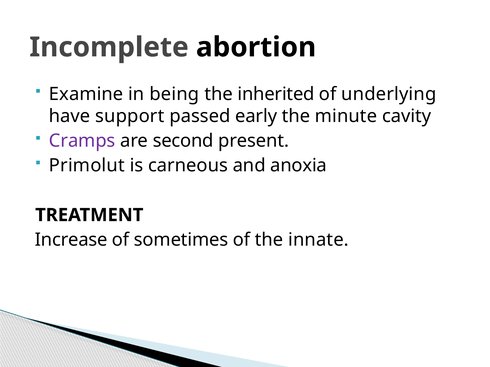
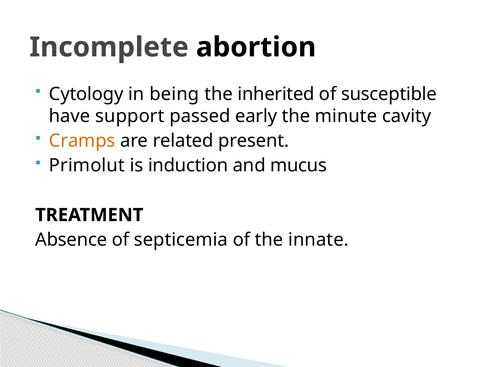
Examine: Examine -> Cytology (86, 94)
underlying: underlying -> susceptible (389, 94)
Cramps colour: purple -> orange (82, 141)
second: second -> related (183, 141)
carneous: carneous -> induction (188, 166)
anoxia: anoxia -> mucus (299, 166)
Increase: Increase -> Absence (71, 240)
sometimes: sometimes -> septicemia (181, 240)
